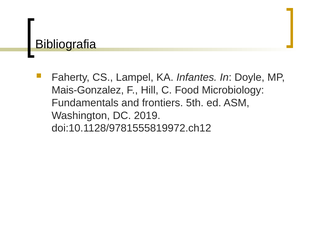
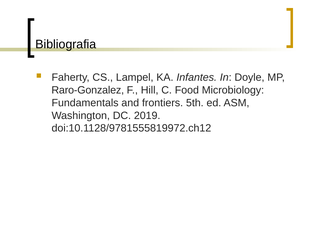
Mais-Gonzalez: Mais-Gonzalez -> Raro-Gonzalez (88, 90)
